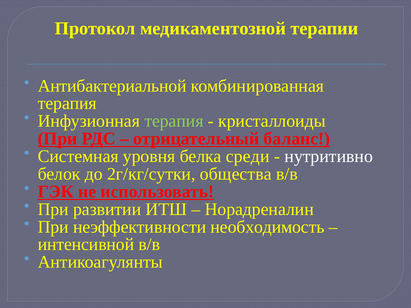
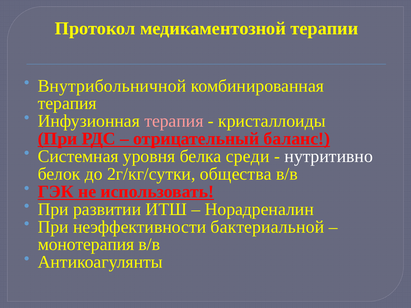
Антибактериальной: Антибактериальной -> Внутрибольничной (112, 86)
терапия colour: light green -> pink (174, 121)
необходимость: необходимость -> бактериальной (267, 227)
интенсивной: интенсивной -> монотерапия (86, 245)
